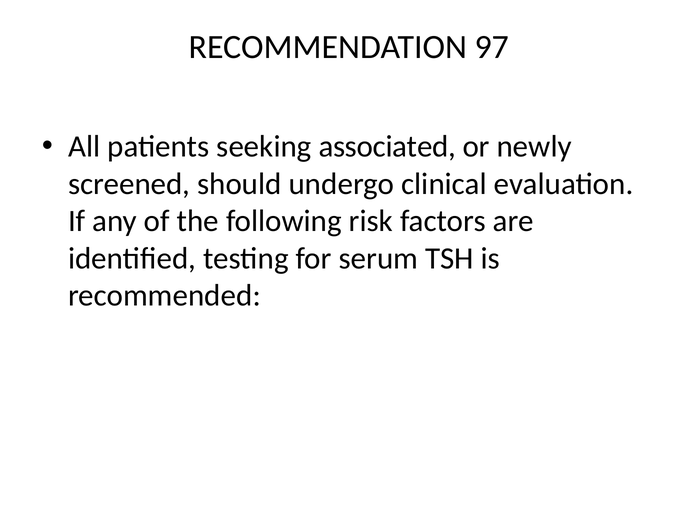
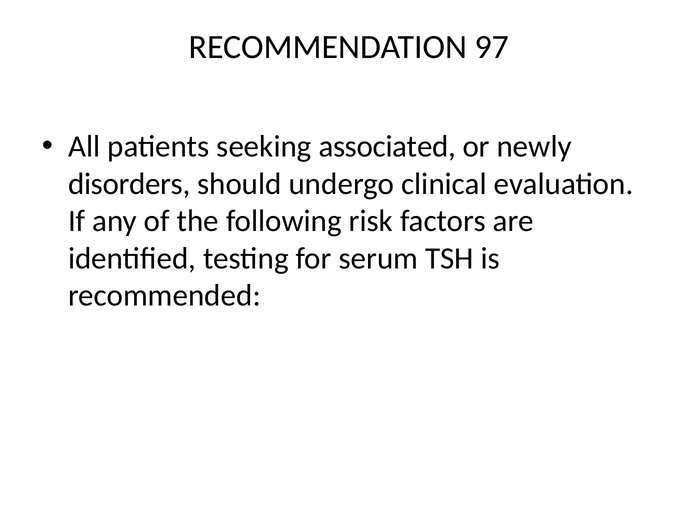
screened: screened -> disorders (129, 184)
